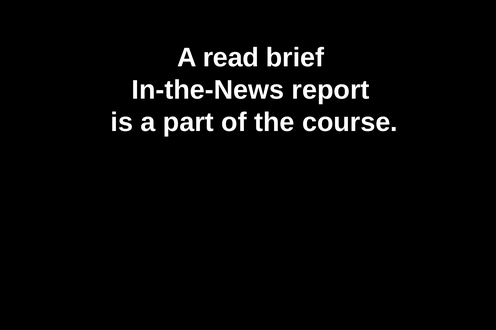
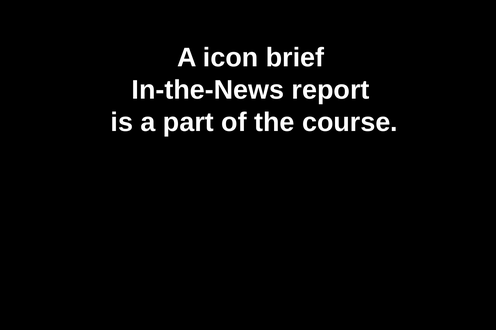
A read: read -> icon (231, 58)
